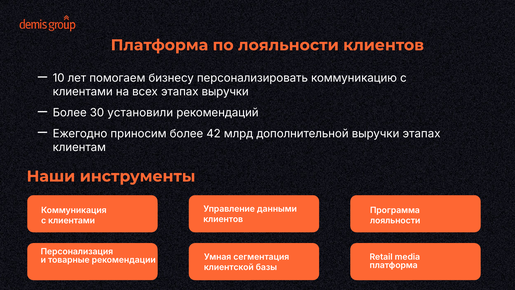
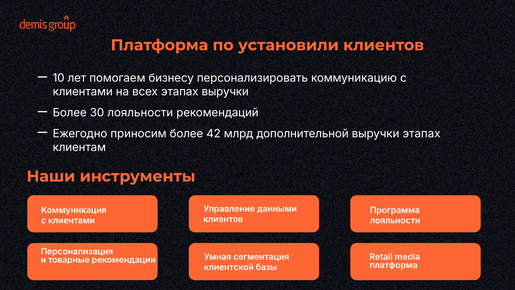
по лояльности: лояльности -> установили (288, 45)
30 установили: установили -> лояльности (140, 113)
